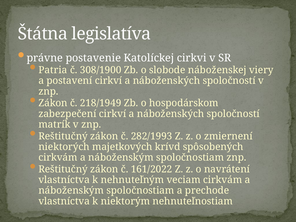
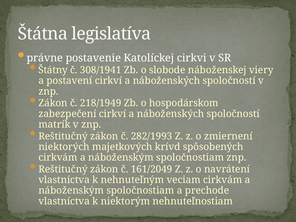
Patria: Patria -> Štátny (53, 70)
308/1900: 308/1900 -> 308/1941 (101, 70)
161/2022: 161/2022 -> 161/2049 (152, 169)
